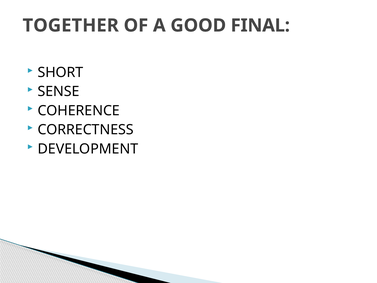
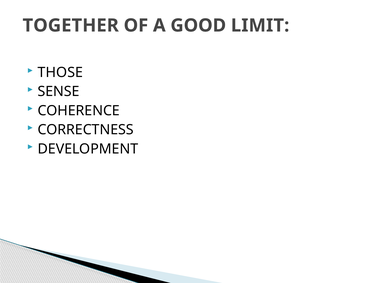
FINAL: FINAL -> LIMIT (260, 25)
SHORT: SHORT -> THOSE (60, 72)
